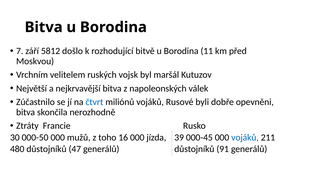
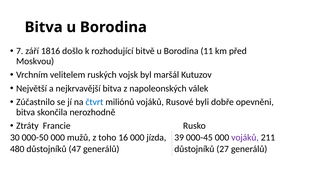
5812: 5812 -> 1816 (51, 51)
vojáků colour: blue -> purple (245, 137)
91: 91 -> 27 (223, 149)
